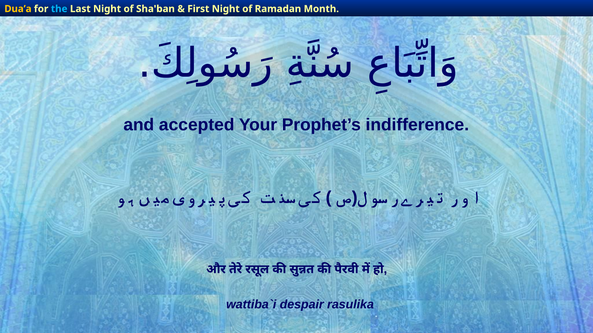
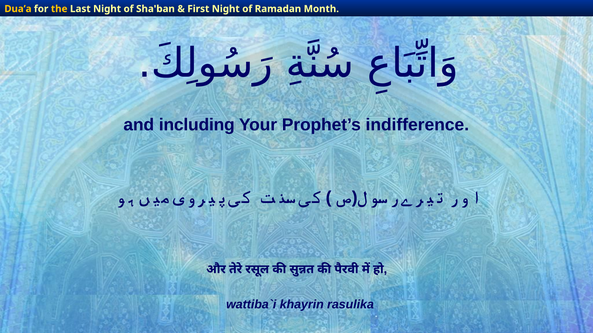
the colour: light blue -> yellow (59, 9)
accepted: accepted -> including (197, 125)
despair: despair -> khayrin (302, 305)
